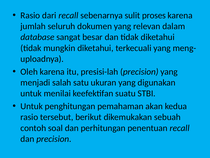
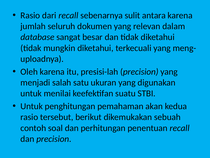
proses: proses -> antara (154, 15)
